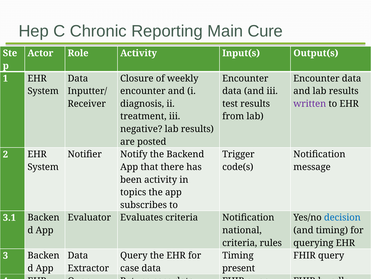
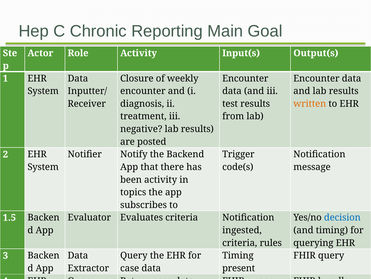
Cure: Cure -> Goal (265, 31)
written colour: purple -> orange (310, 103)
3.1: 3.1 -> 1.5 (9, 217)
national: national -> ingested (242, 230)
